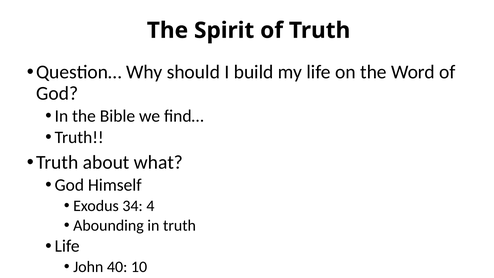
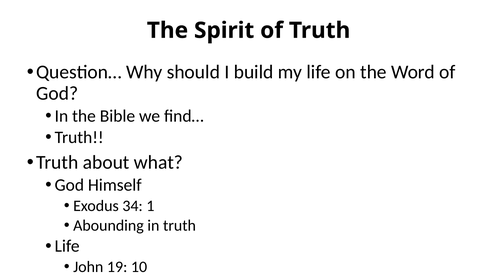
4: 4 -> 1 (150, 206)
40: 40 -> 19 (117, 267)
